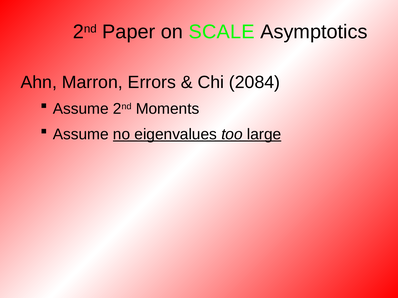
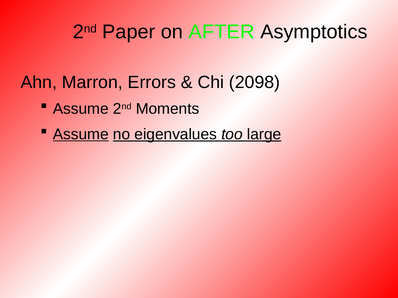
SCALE: SCALE -> AFTER (222, 32)
2084: 2084 -> 2098 (255, 82)
Assume underline: none -> present (81, 134)
